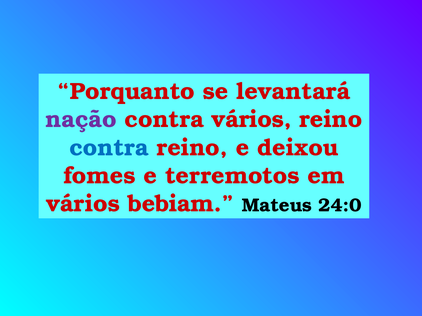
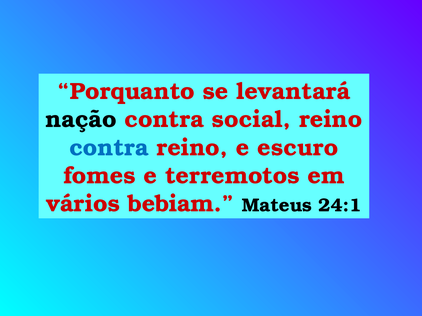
nação colour: purple -> black (81, 120)
contra vários: vários -> social (251, 120)
deixou: deixou -> escuro (298, 148)
24:0: 24:0 -> 24:1 (340, 206)
